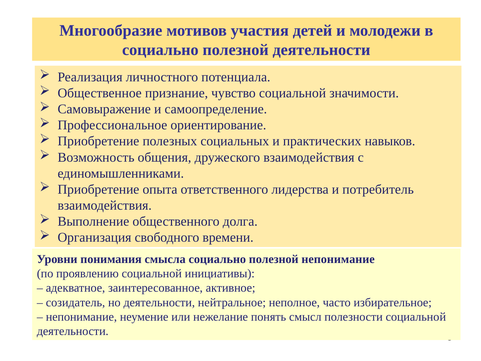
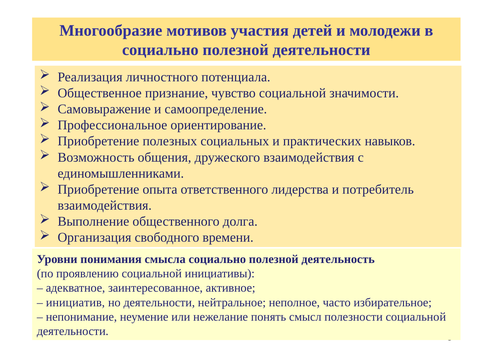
полезной непонимание: непонимание -> деятельность (338, 259)
созидатель: созидатель -> инициатив (75, 302)
